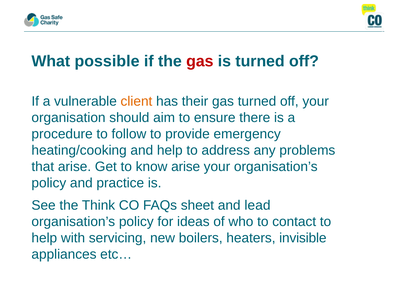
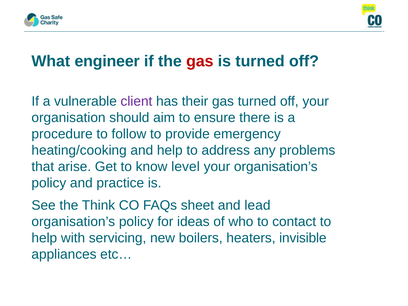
possible: possible -> engineer (107, 61)
client colour: orange -> purple (136, 101)
know arise: arise -> level (186, 167)
